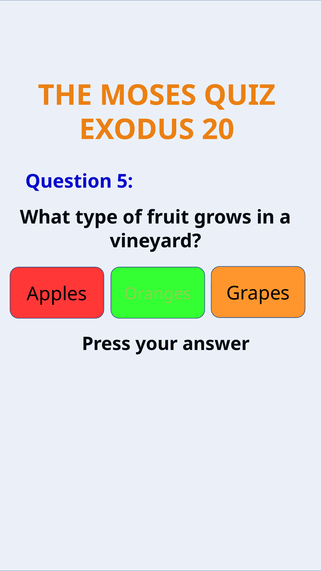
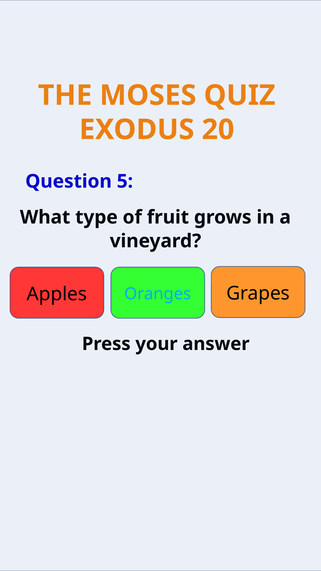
Oranges colour: light green -> light blue (158, 294)
